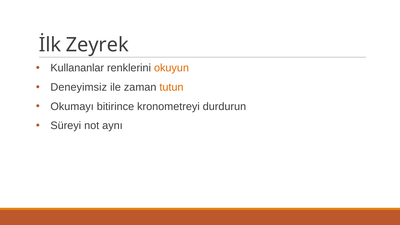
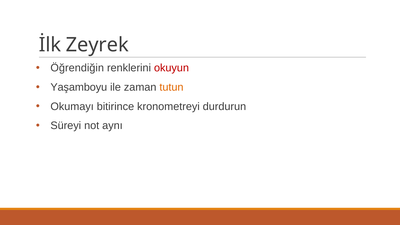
Kullananlar: Kullananlar -> Öğrendiğin (77, 68)
okuyun colour: orange -> red (171, 68)
Deneyimsiz: Deneyimsiz -> Yaşamboyu (79, 87)
